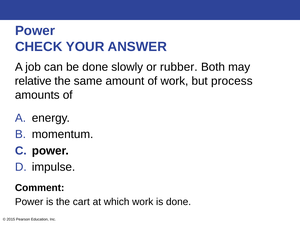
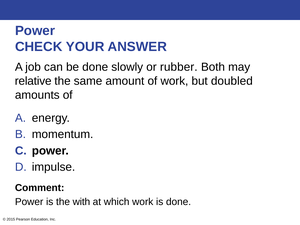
process: process -> doubled (232, 81)
cart: cart -> with (81, 202)
